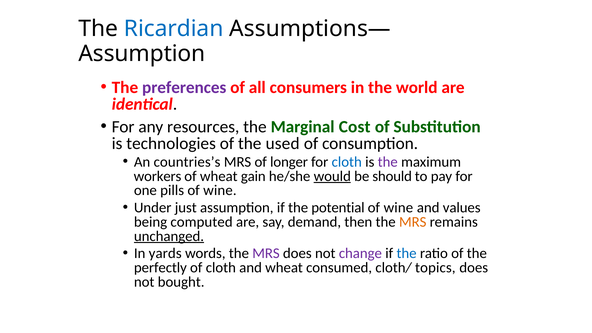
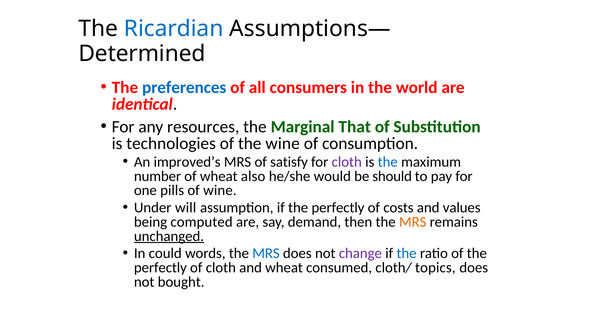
Assumption: Assumption -> Determined (142, 54)
preferences colour: purple -> blue (184, 87)
Cost: Cost -> That (355, 127)
the used: used -> wine (283, 143)
countries’s: countries’s -> improved’s (187, 162)
longer: longer -> satisfy (289, 162)
cloth colour: blue -> purple (347, 162)
the colour: purple -> blue (388, 162)
workers: workers -> number (158, 176)
gain: gain -> also (253, 176)
would underline: present -> none (332, 176)
just: just -> will (186, 208)
if the potential: potential -> perfectly (338, 208)
wine: wine -> costs (398, 208)
yards: yards -> could (165, 253)
MRS colour: purple -> blue (266, 253)
